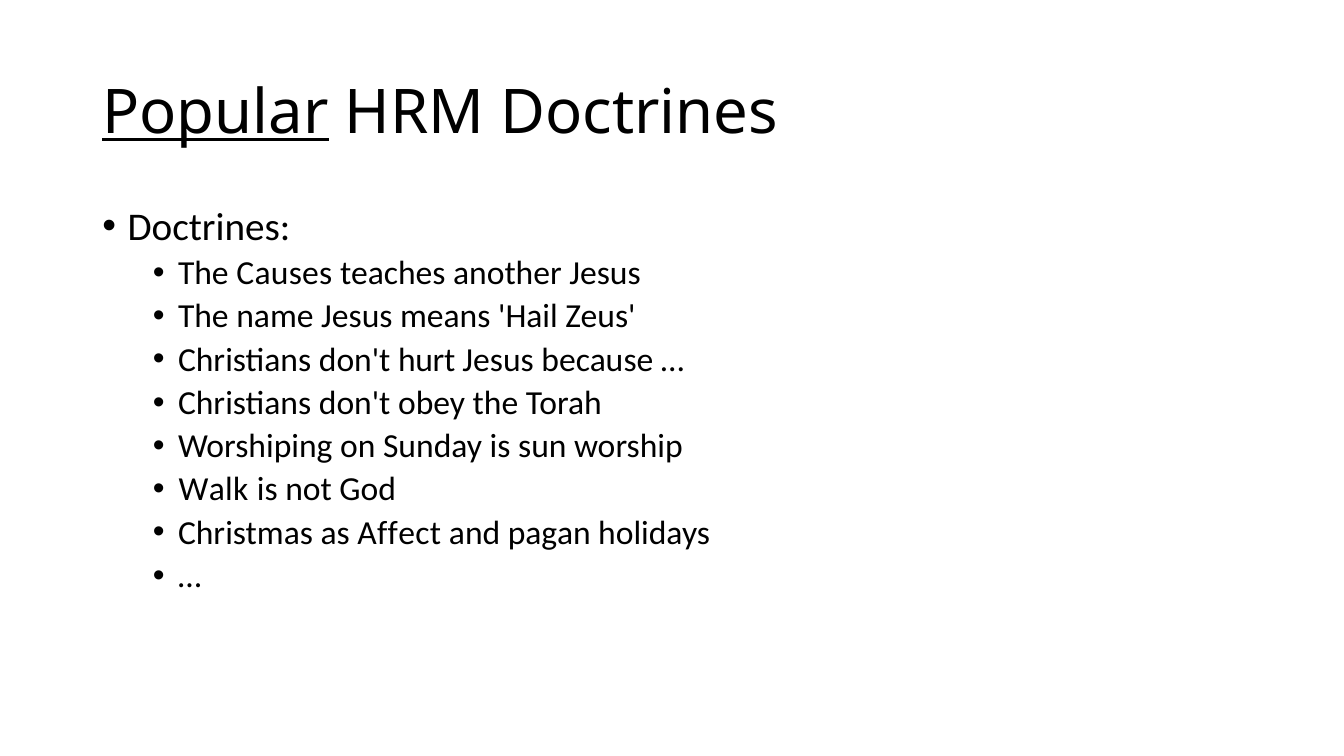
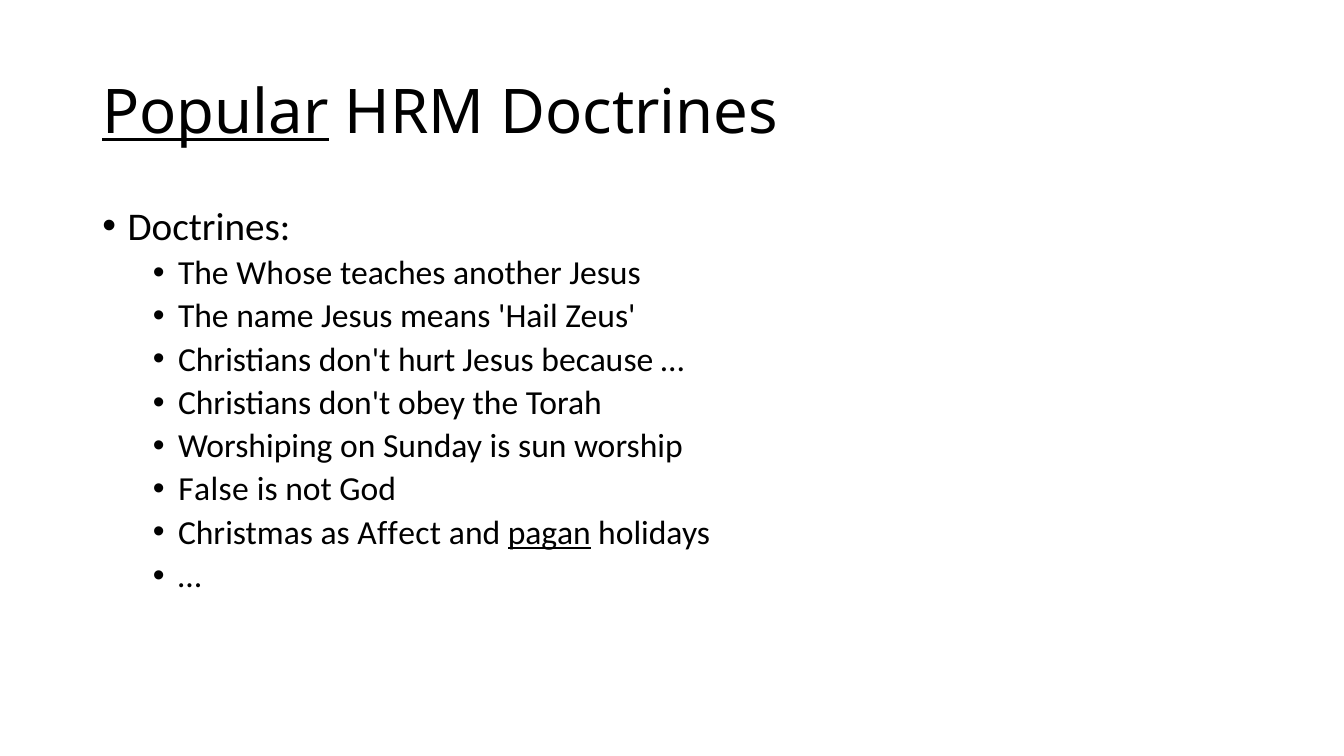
Causes: Causes -> Whose (284, 274)
Walk: Walk -> False (214, 490)
pagan underline: none -> present (549, 533)
